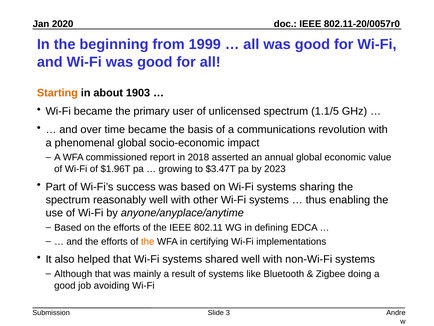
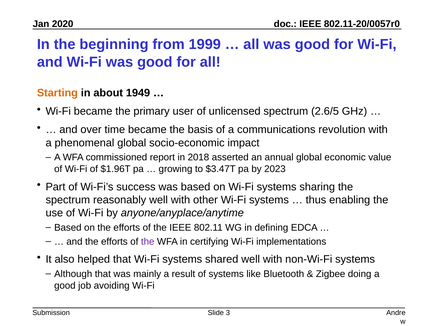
1903: 1903 -> 1949 (138, 93)
1.1/5: 1.1/5 -> 2.6/5 (325, 111)
the colour: orange -> purple (148, 241)
